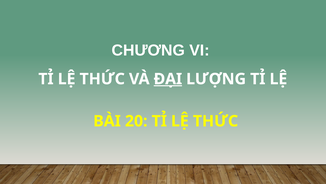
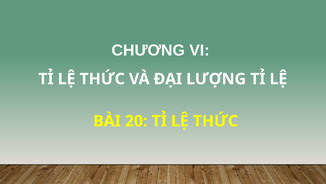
ĐẠI underline: present -> none (168, 79)
